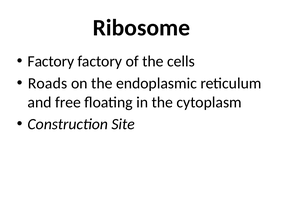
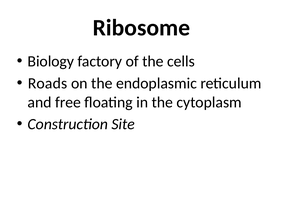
Factory: Factory -> Biology (51, 61)
